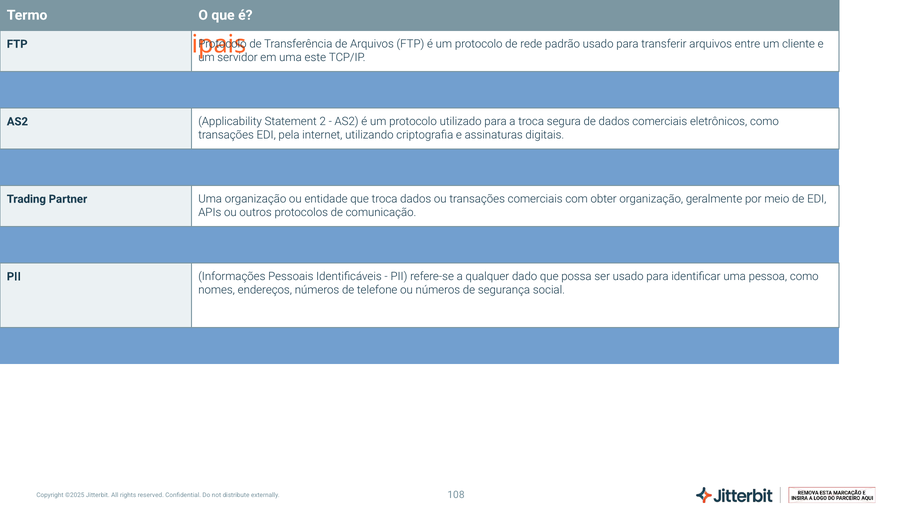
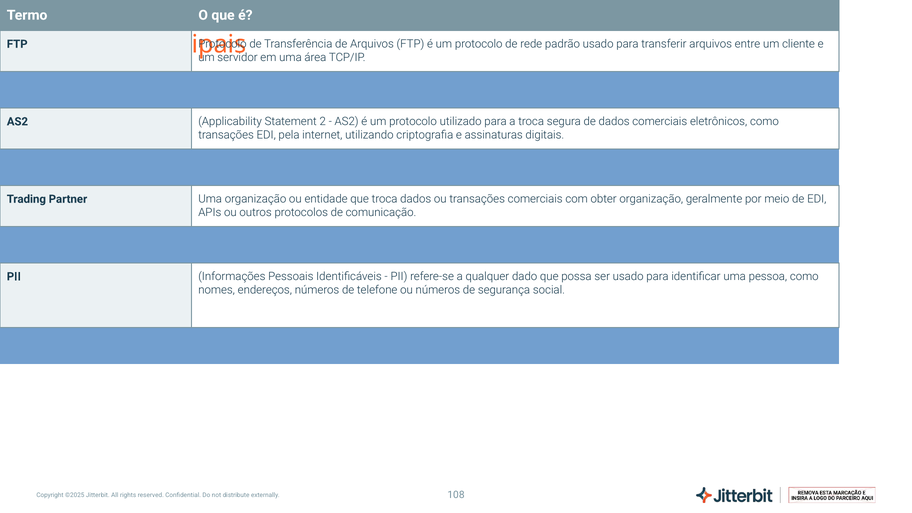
este: este -> área (315, 57)
